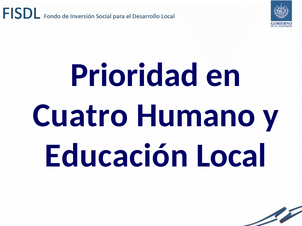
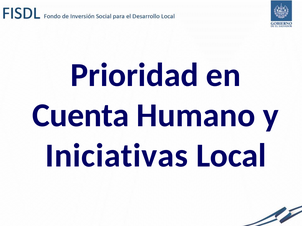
Cuatro: Cuatro -> Cuenta (81, 116)
Educación: Educación -> Iniciativas (116, 156)
